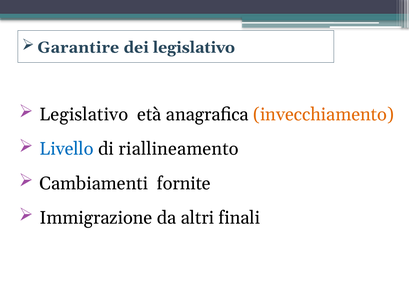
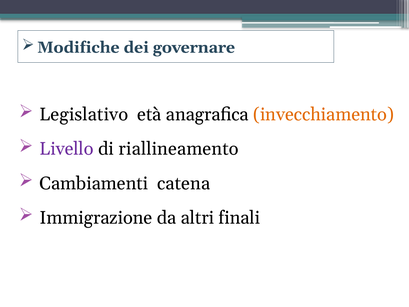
Garantire: Garantire -> Modifiche (78, 47)
dei legislativo: legislativo -> governare (194, 47)
Livello colour: blue -> purple (67, 149)
fornite: fornite -> catena (184, 183)
